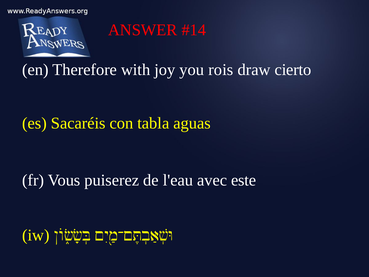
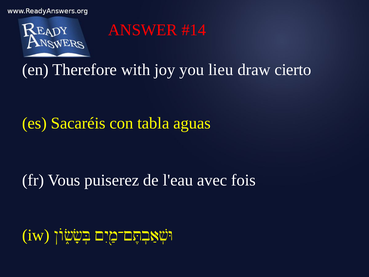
rois: rois -> lieu (221, 70)
este: este -> fois (244, 180)
